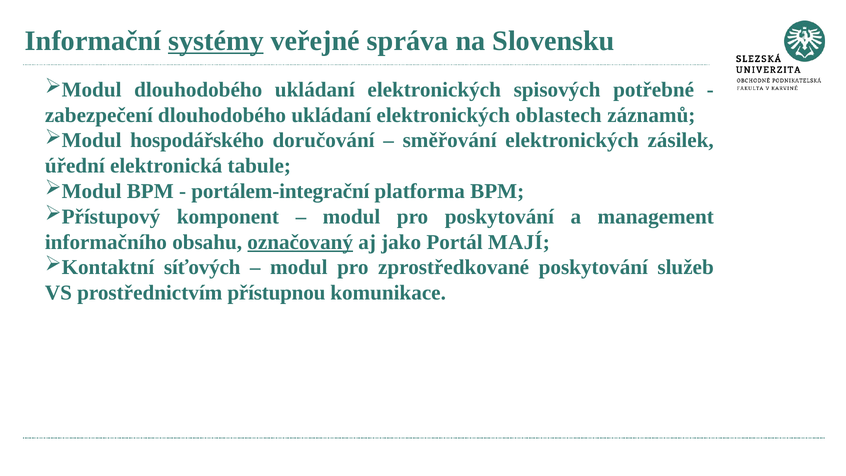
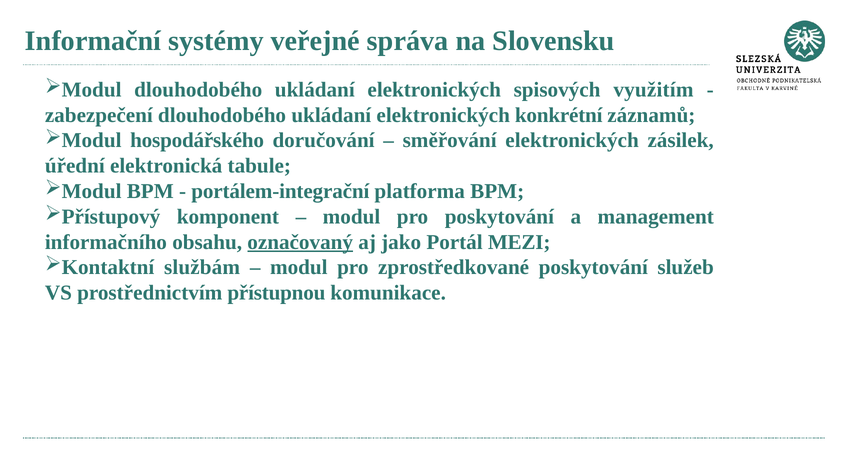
systémy underline: present -> none (216, 41)
potřebné: potřebné -> využitím (653, 90)
oblastech: oblastech -> konkrétní (559, 115)
MAJÍ: MAJÍ -> MEZI (519, 242)
síťových: síťových -> službám (202, 267)
